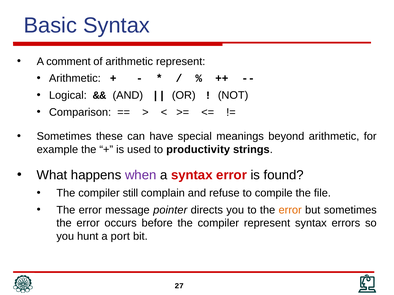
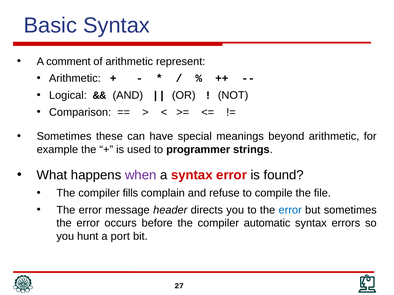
productivity: productivity -> programmer (198, 150)
still: still -> fills (130, 193)
pointer: pointer -> header (170, 210)
error colour: orange -> blue (290, 210)
compiler represent: represent -> automatic (267, 223)
